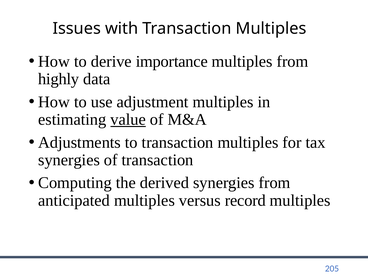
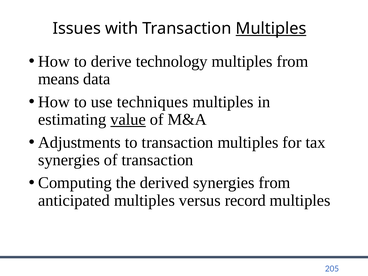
Multiples underline: none -> present (271, 28)
importance: importance -> technology (172, 61)
highly: highly -> means (59, 79)
adjustment: adjustment -> techniques (153, 102)
